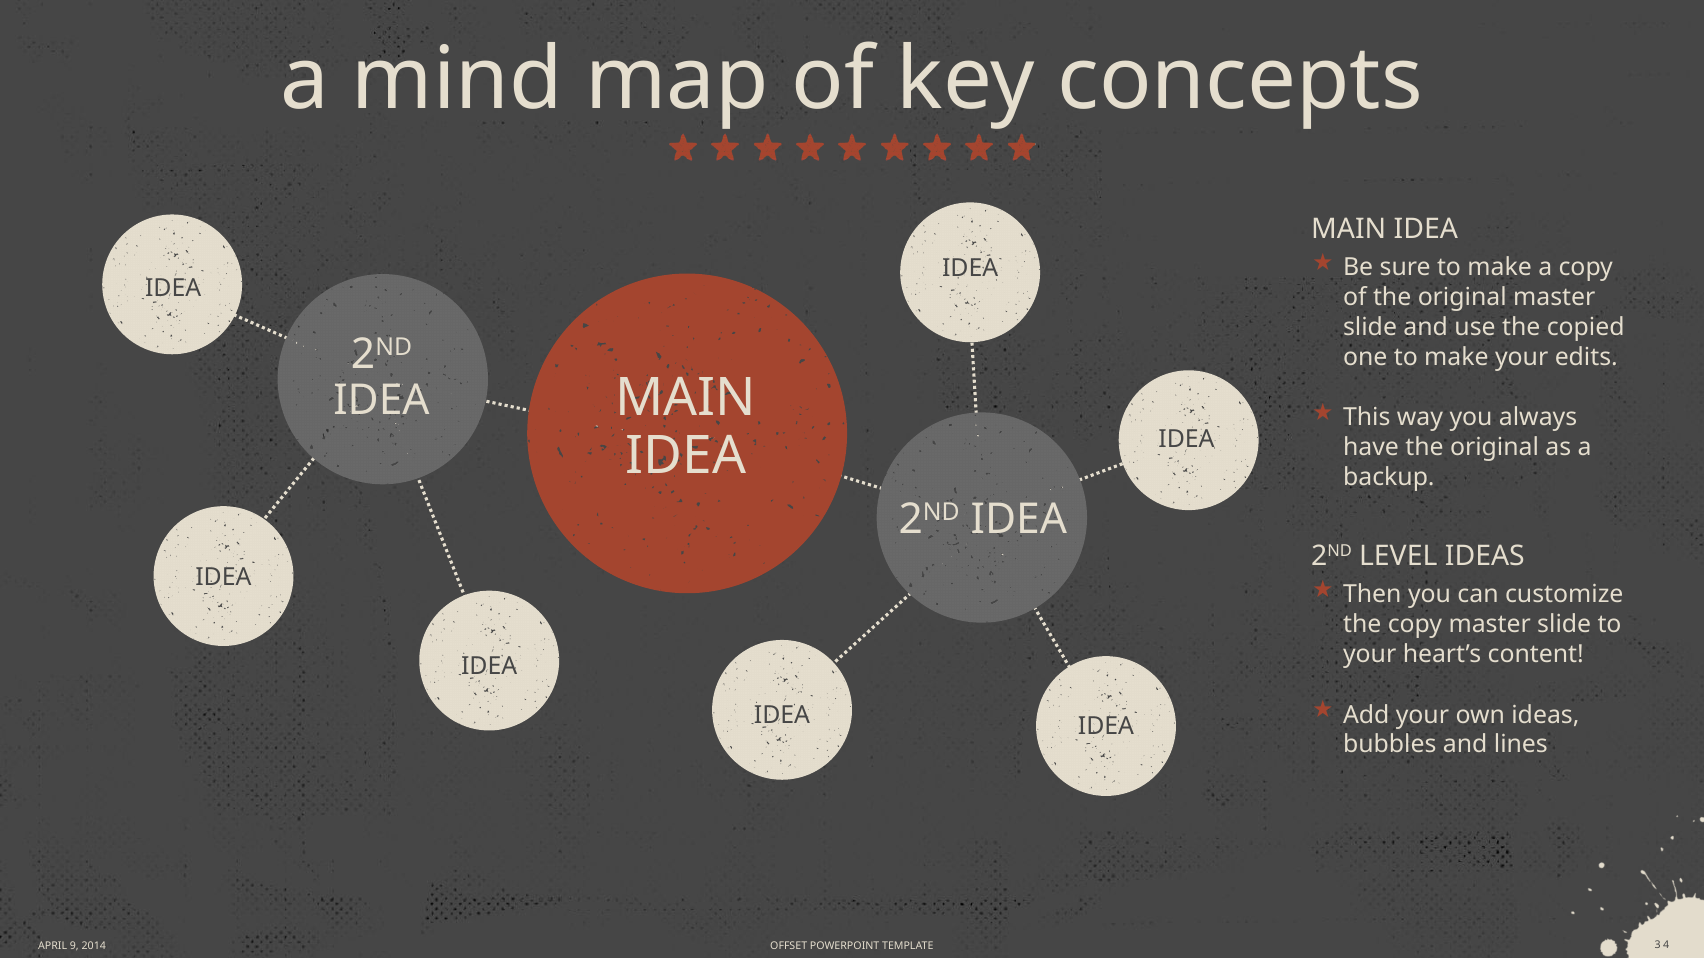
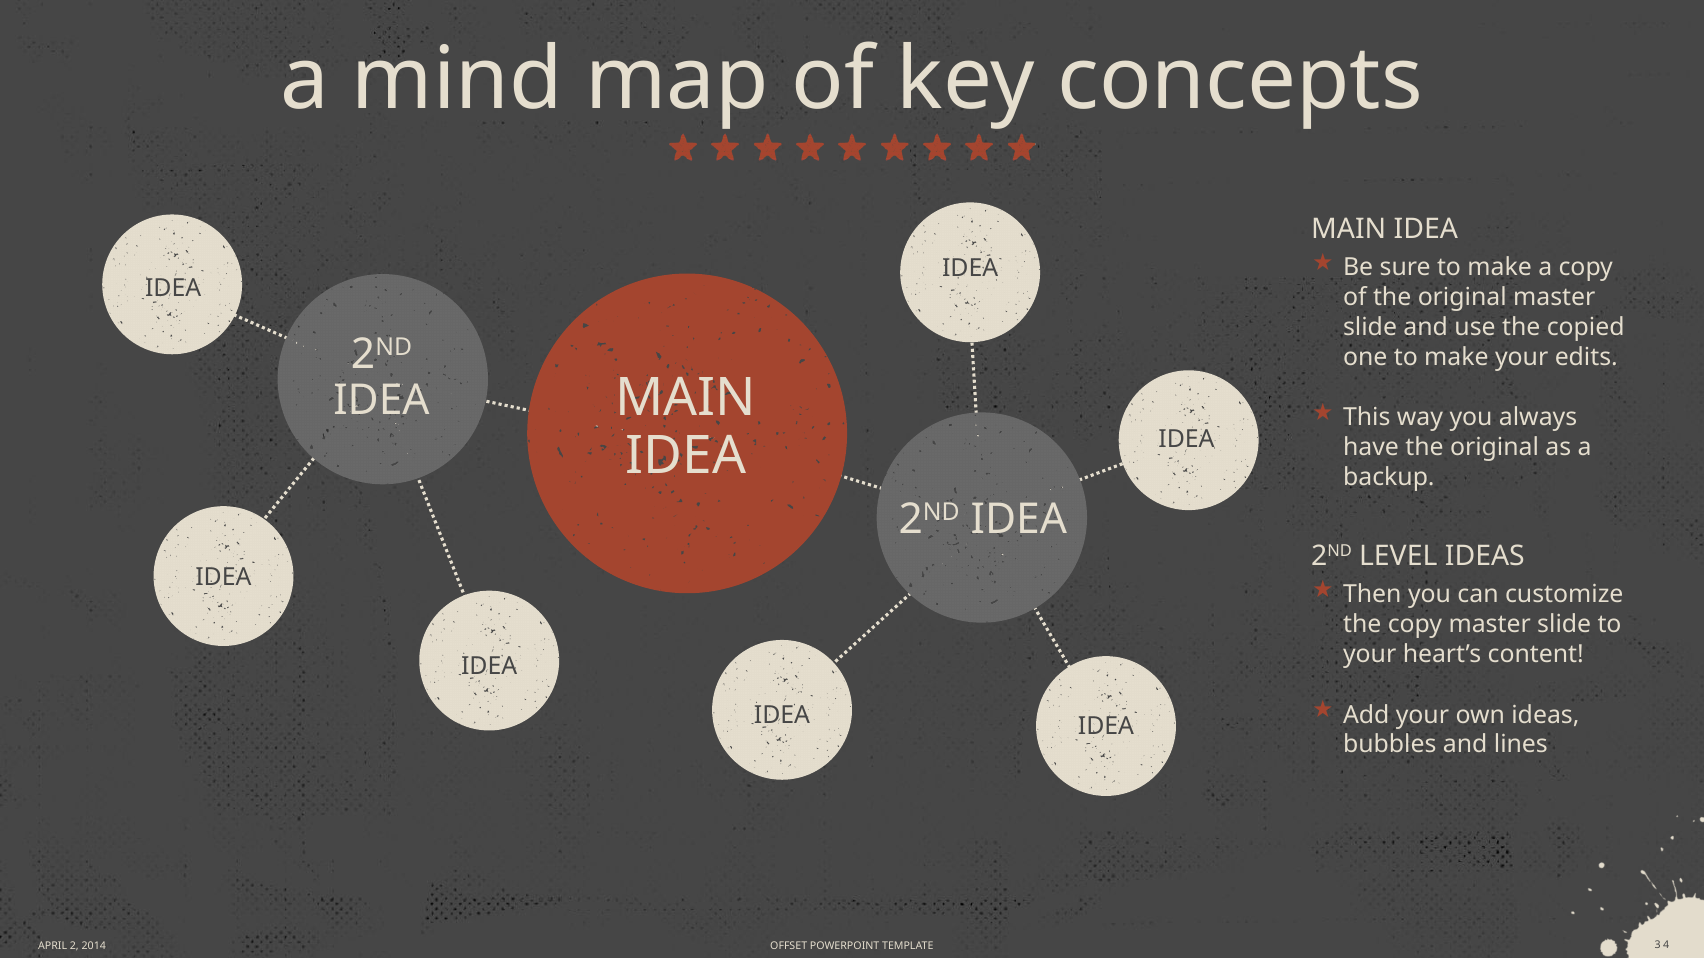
APRIL 9: 9 -> 2 (74, 946)
